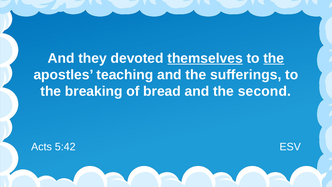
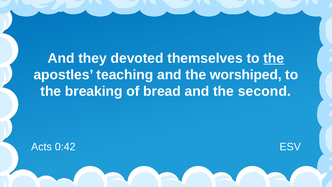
themselves underline: present -> none (205, 58)
sufferings: sufferings -> worshiped (246, 75)
5:42: 5:42 -> 0:42 (65, 147)
